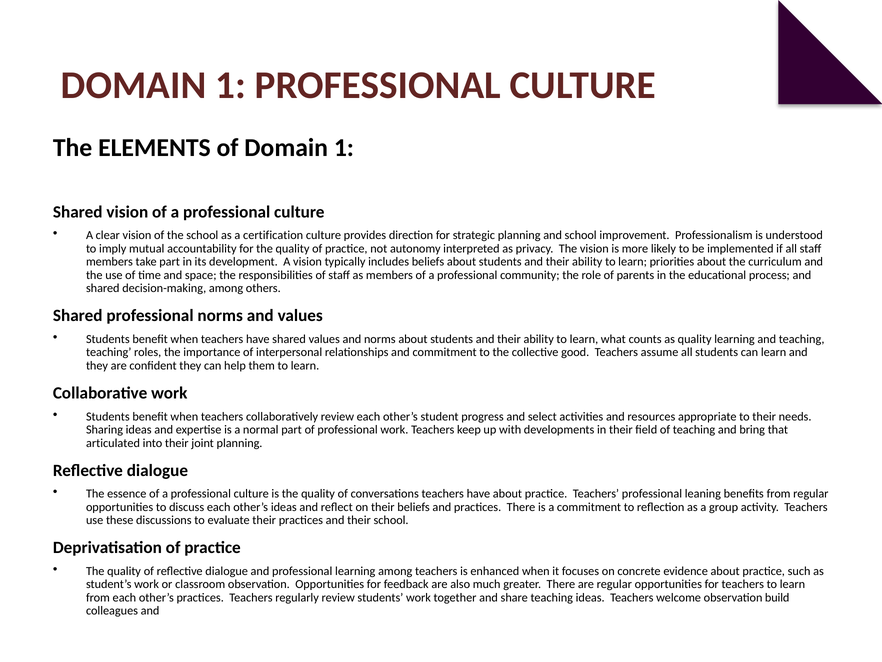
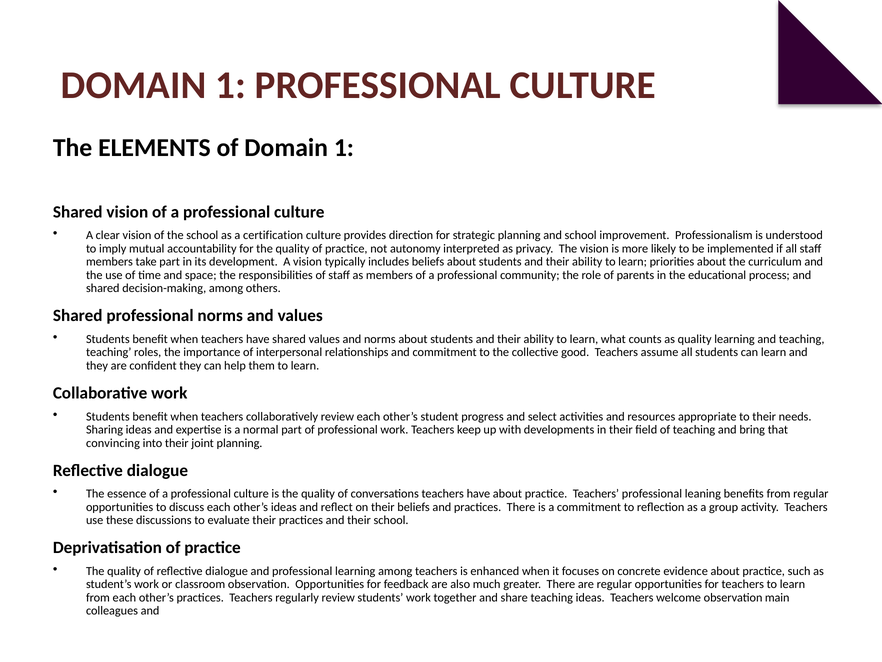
articulated: articulated -> convincing (113, 443)
build: build -> main (777, 597)
